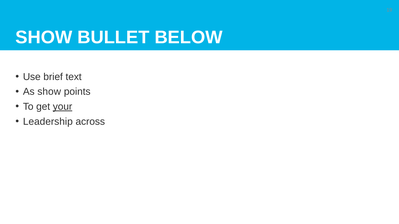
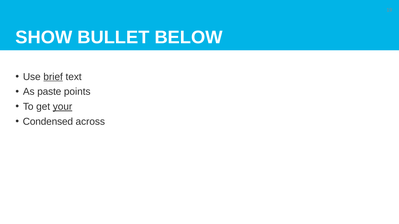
brief underline: none -> present (53, 77)
As show: show -> paste (49, 92)
Leadership: Leadership -> Condensed (48, 122)
